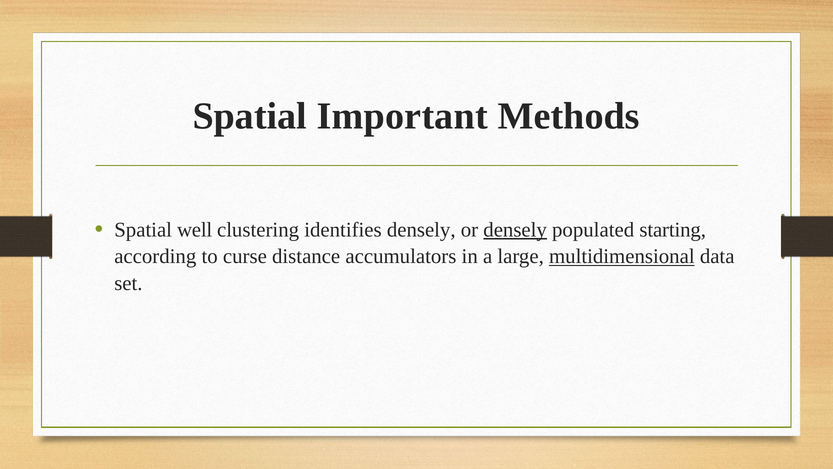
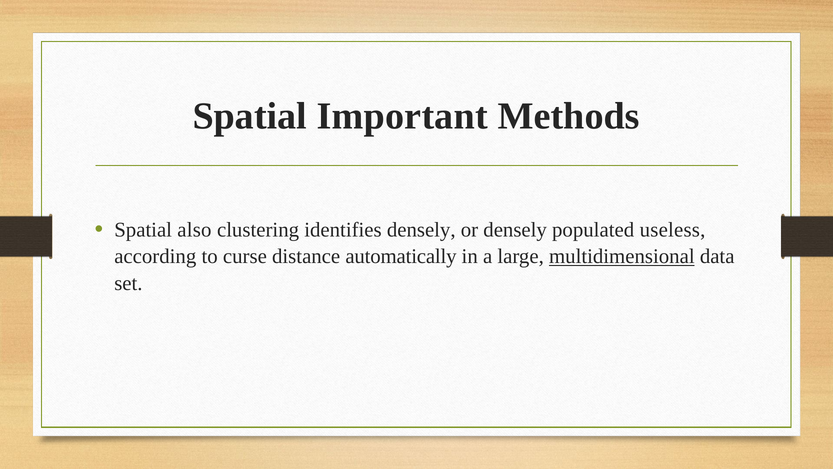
well: well -> also (194, 230)
densely underline: present -> none (515, 230)
starting: starting -> useless (673, 230)
accumulators: accumulators -> automatically (401, 256)
